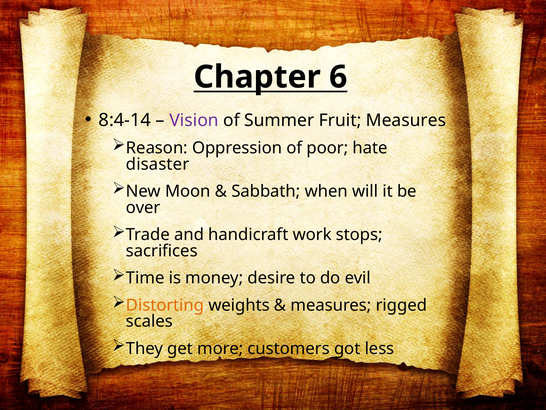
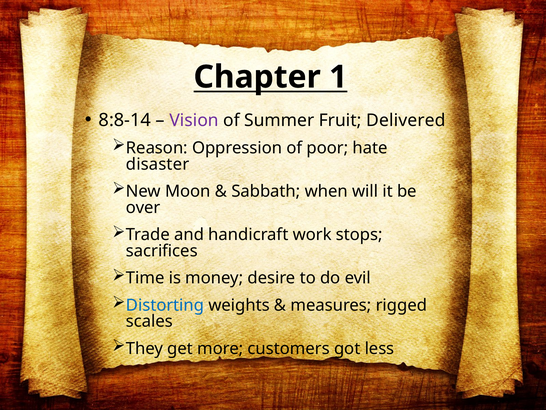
6: 6 -> 1 (338, 77)
8:4-14: 8:4-14 -> 8:8-14 (125, 120)
Fruit Measures: Measures -> Delivered (406, 120)
Distorting colour: orange -> blue (165, 305)
